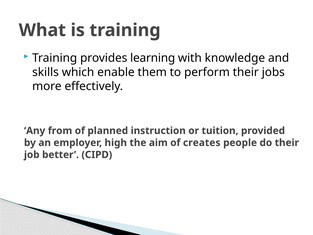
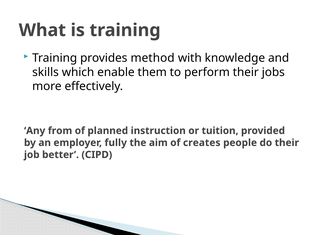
learning: learning -> method (153, 58)
high: high -> fully (116, 143)
